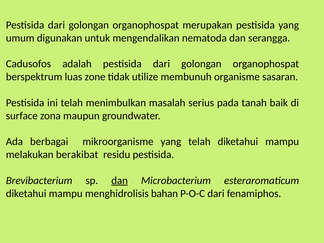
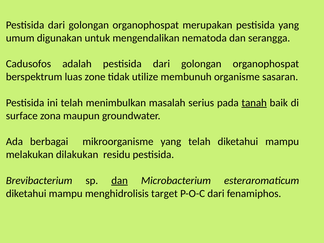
tanah underline: none -> present (254, 103)
berakibat: berakibat -> dilakukan (77, 155)
bahan: bahan -> target (164, 194)
